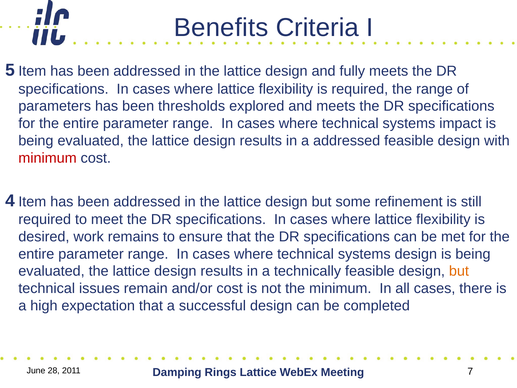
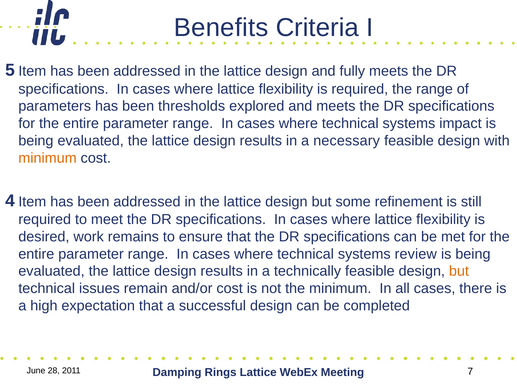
a addressed: addressed -> necessary (347, 141)
minimum colour: red -> orange (48, 158)
systems design: design -> review (416, 254)
